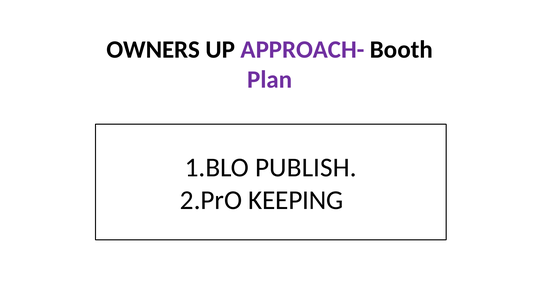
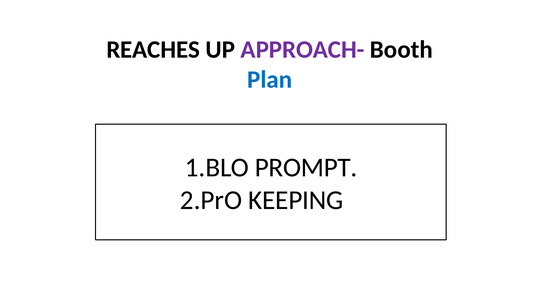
OWNERS: OWNERS -> REACHES (153, 50)
Plan colour: purple -> blue (270, 80)
PUBLISH: PUBLISH -> PROMPT (306, 168)
